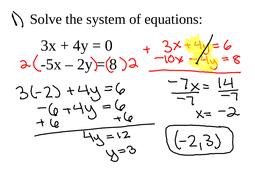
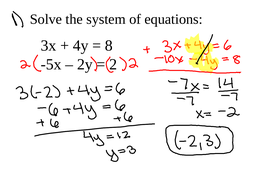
0: 0 -> 8 (109, 46)
8: 8 -> 2 (113, 64)
